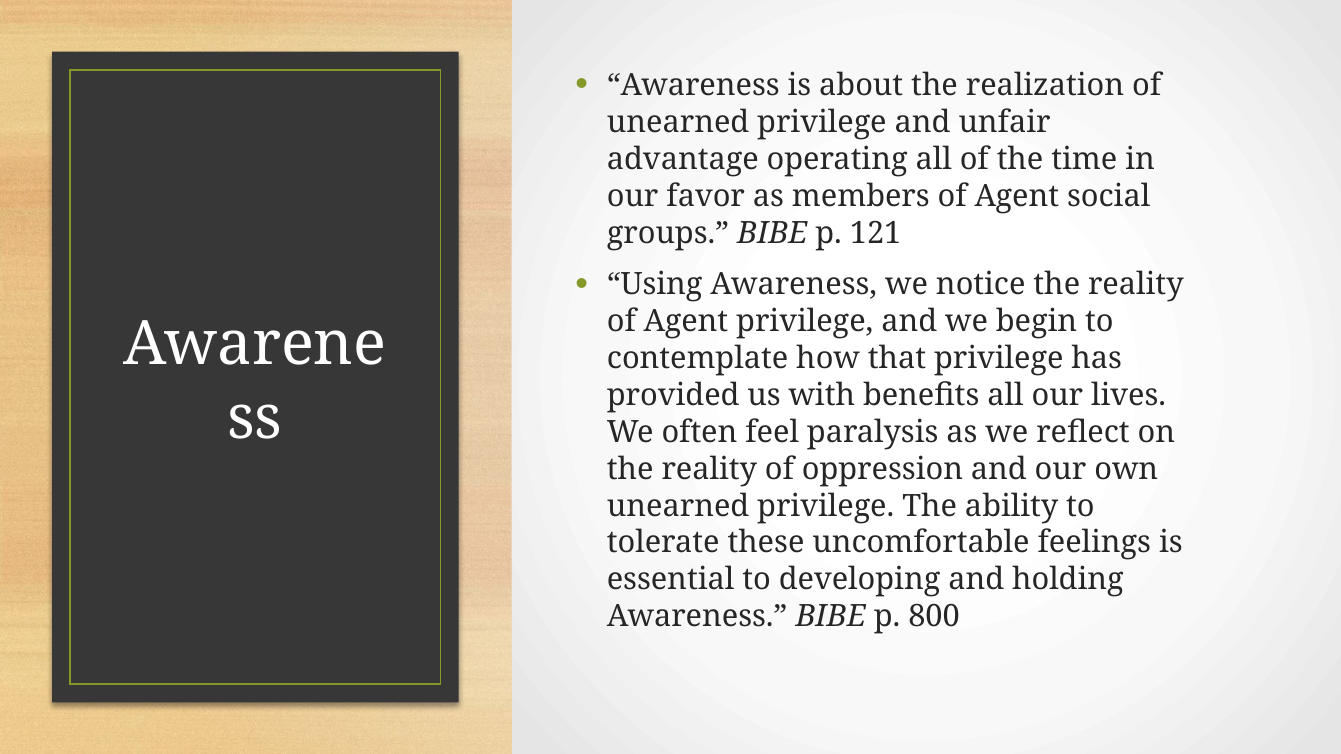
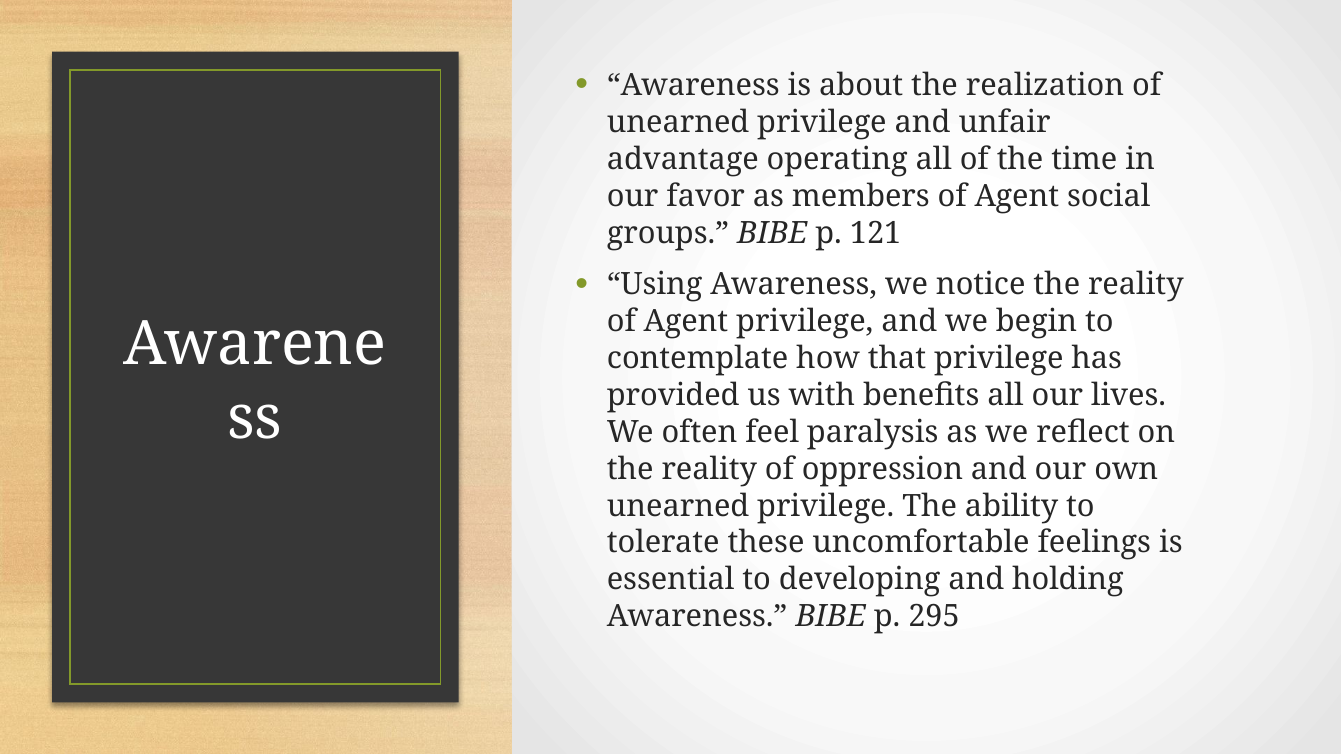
800: 800 -> 295 (934, 617)
